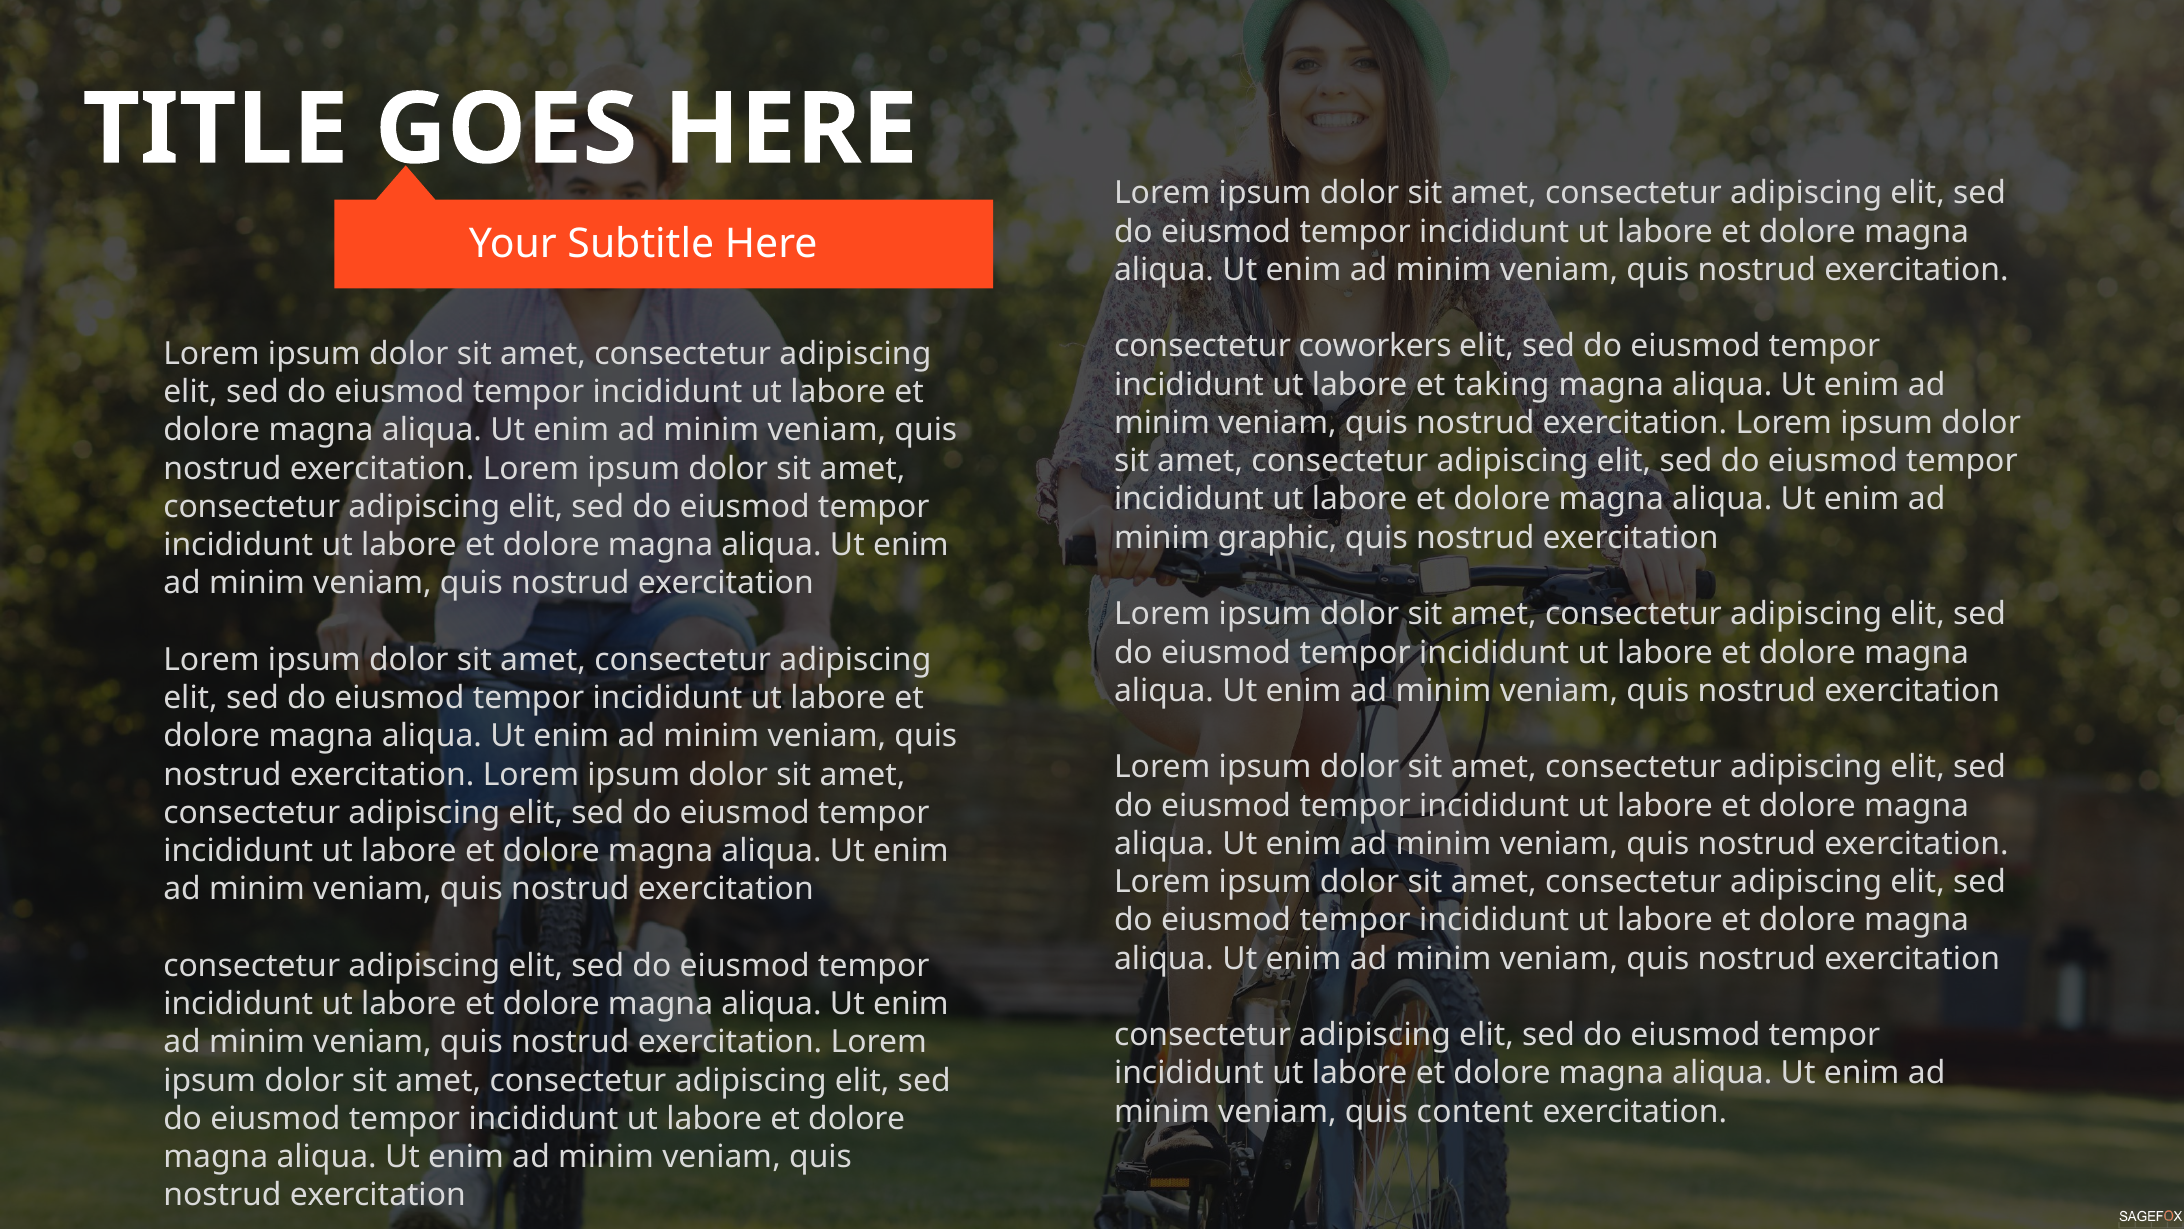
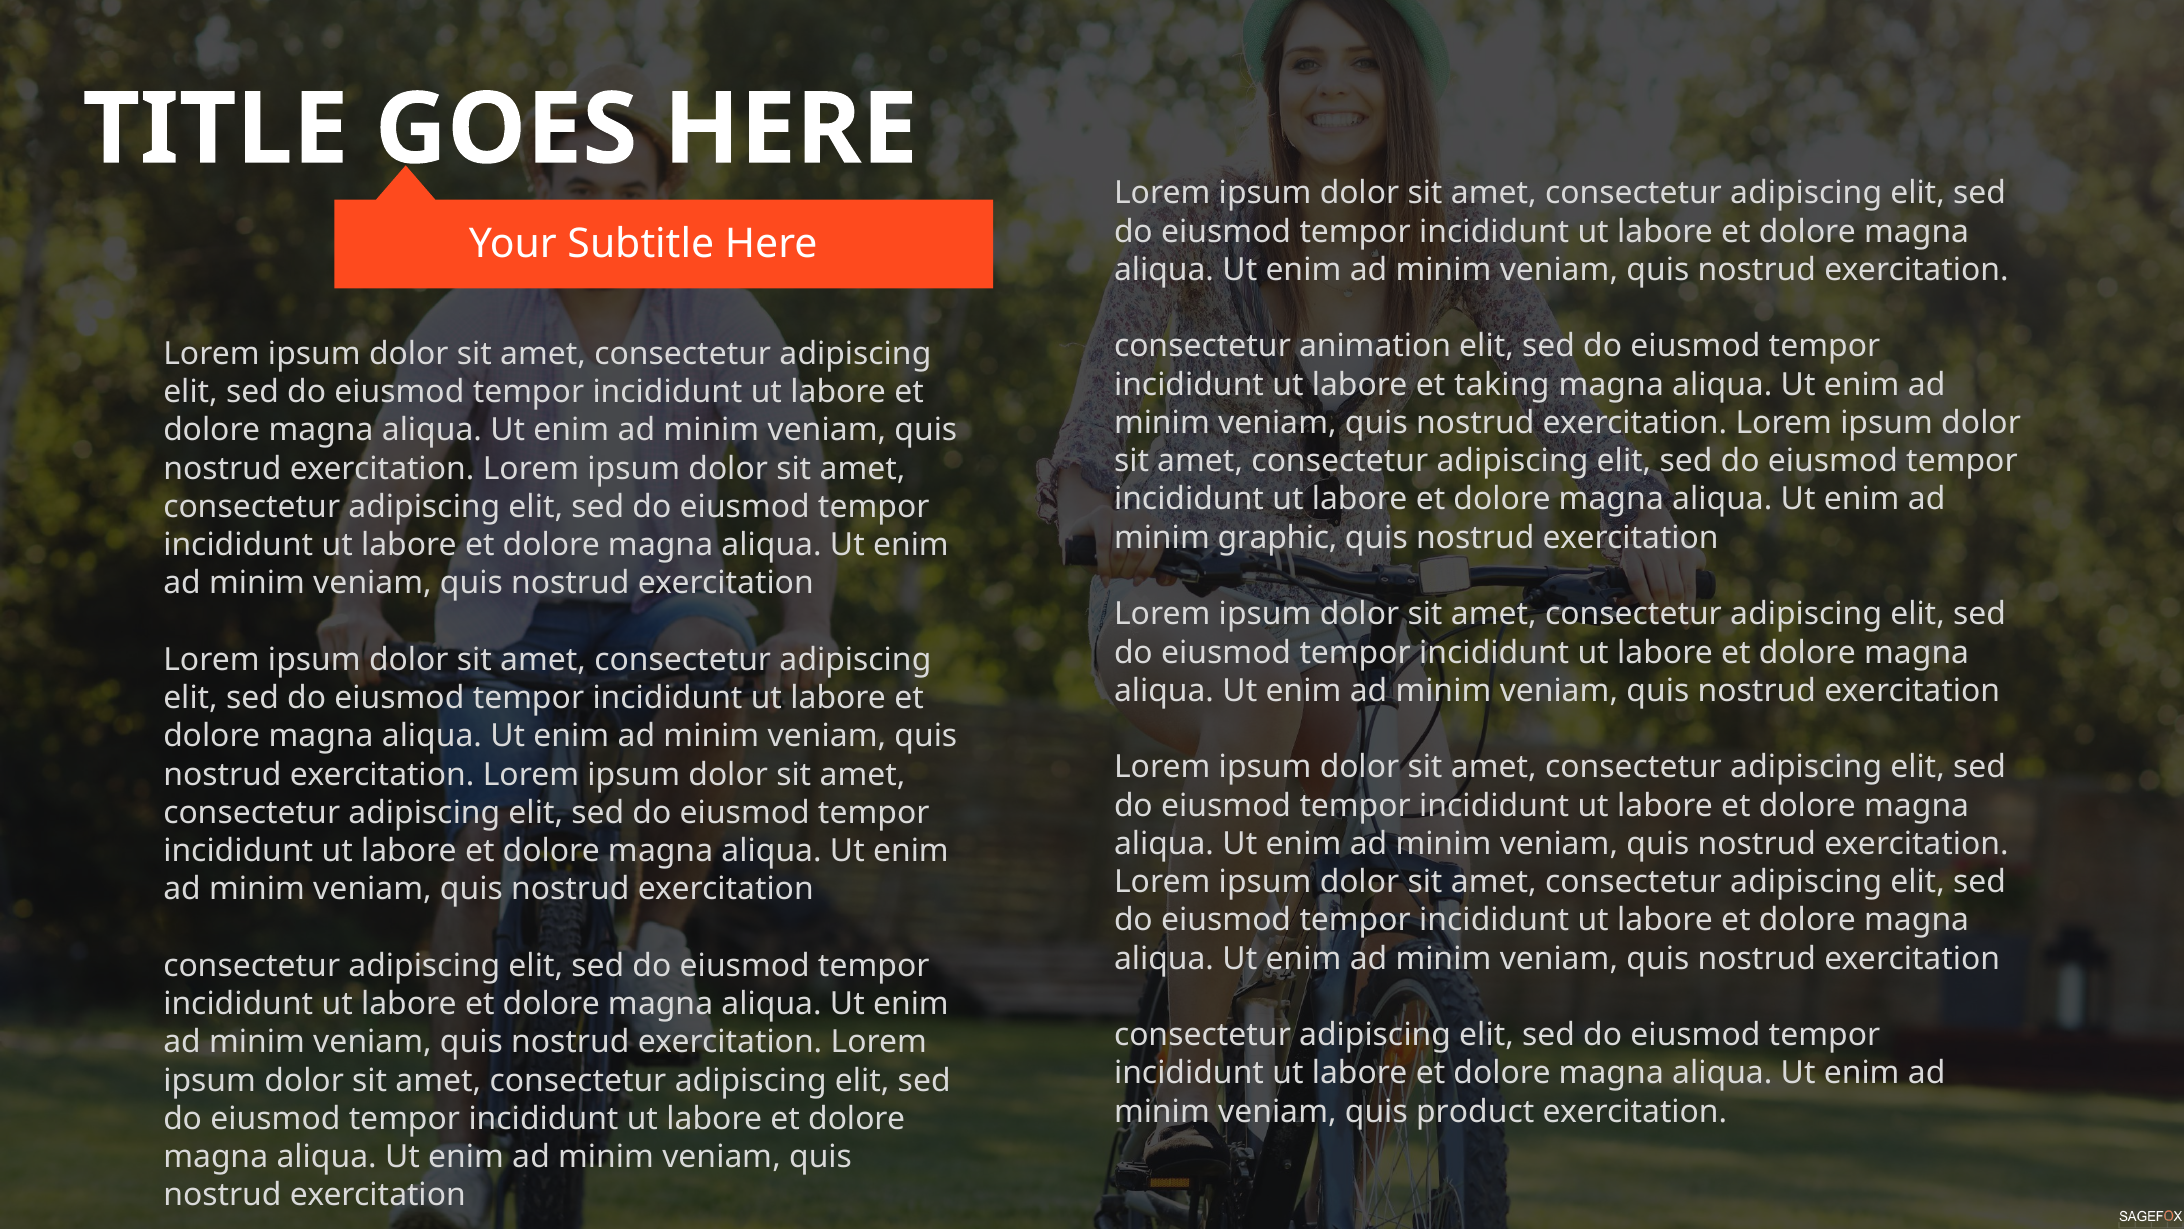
coworkers: coworkers -> animation (1375, 346)
content: content -> product (1475, 1111)
